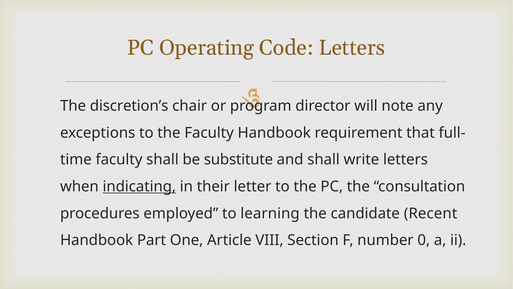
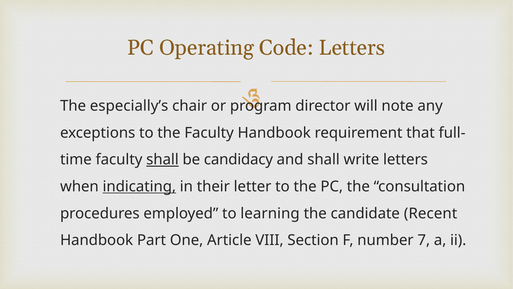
discretion’s: discretion’s -> especially’s (129, 106)
shall underline: none -> present (162, 159)
substitute: substitute -> candidacy (238, 159)
0: 0 -> 7 (424, 240)
